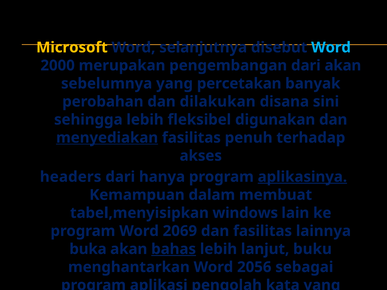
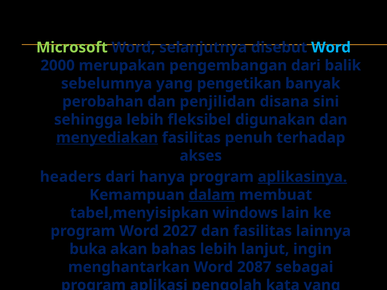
Microsoft colour: yellow -> light green (72, 47)
dari akan: akan -> balik (343, 66)
percetakan: percetakan -> pengetikan (239, 84)
dilakukan: dilakukan -> penjilidan (218, 102)
dalam underline: none -> present (212, 195)
2069: 2069 -> 2027 (180, 231)
bahas underline: present -> none (174, 249)
buku: buku -> ingin (312, 249)
2056: 2056 -> 2087 (254, 267)
